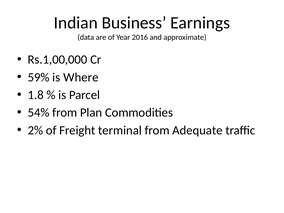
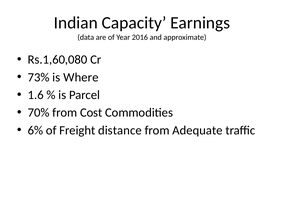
Business: Business -> Capacity (134, 23)
Rs.1,00,000: Rs.1,00,000 -> Rs.1,60,080 (58, 60)
59%: 59% -> 73% (39, 77)
1.8: 1.8 -> 1.6 (36, 95)
54%: 54% -> 70% (39, 113)
Plan: Plan -> Cost (91, 113)
2%: 2% -> 6% (35, 130)
terminal: terminal -> distance (120, 130)
